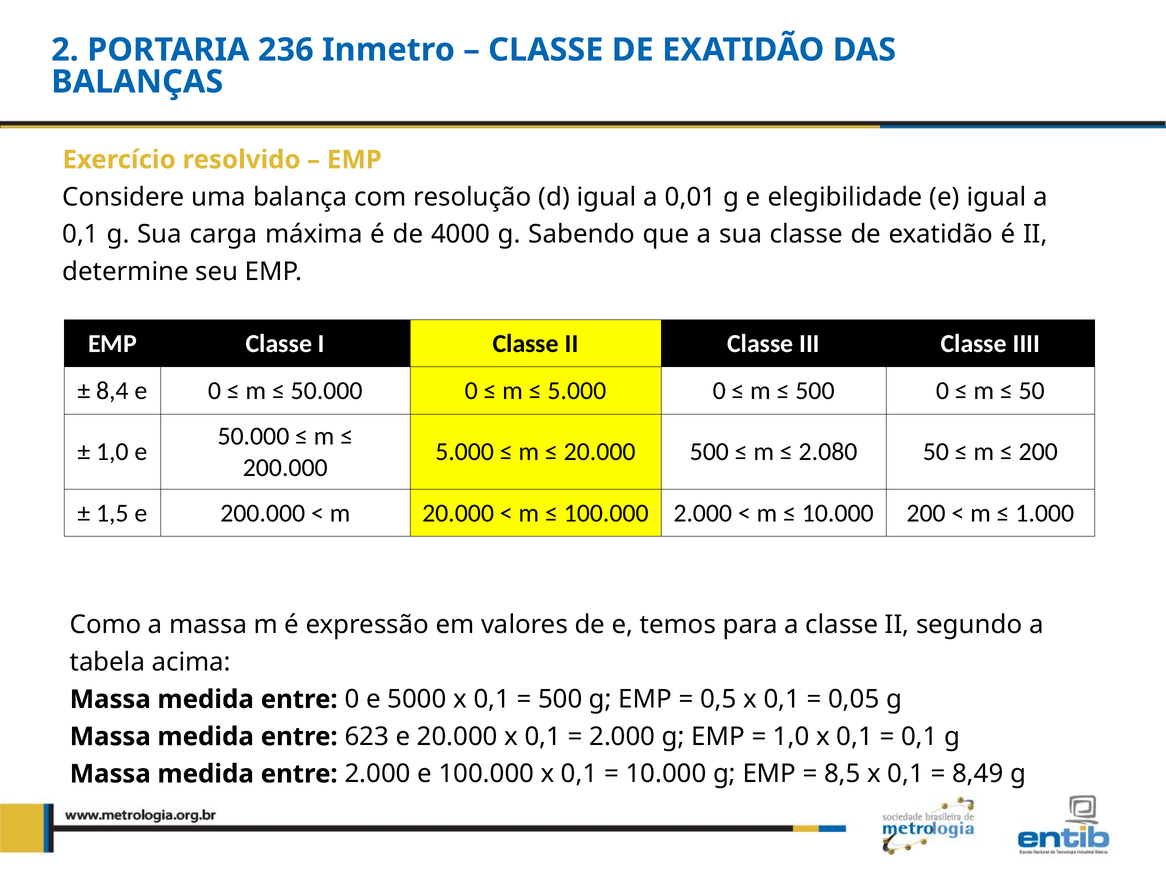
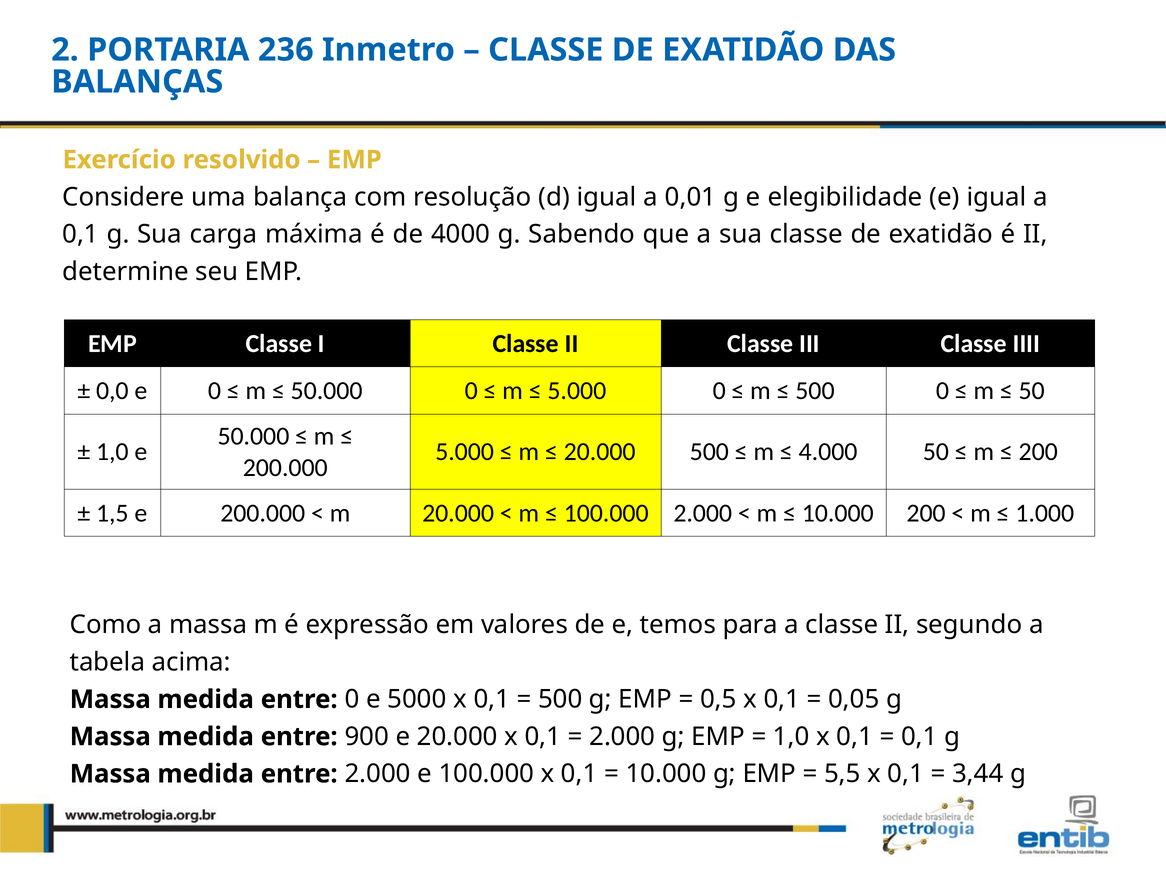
8,4: 8,4 -> 0,0 (112, 391)
2.080: 2.080 -> 4.000 (828, 452)
623: 623 -> 900 (367, 737)
8,5: 8,5 -> 5,5 (842, 774)
8,49: 8,49 -> 3,44 (978, 774)
